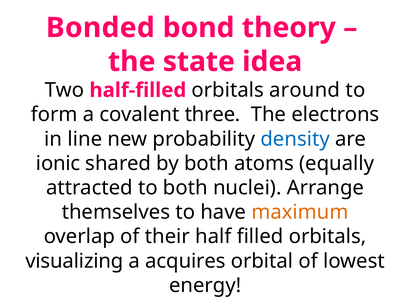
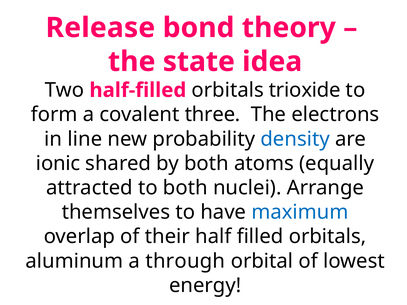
Bonded: Bonded -> Release (100, 28)
around: around -> trioxide (305, 90)
maximum colour: orange -> blue (300, 212)
visualizing: visualizing -> aluminum (74, 261)
acquires: acquires -> through (185, 261)
